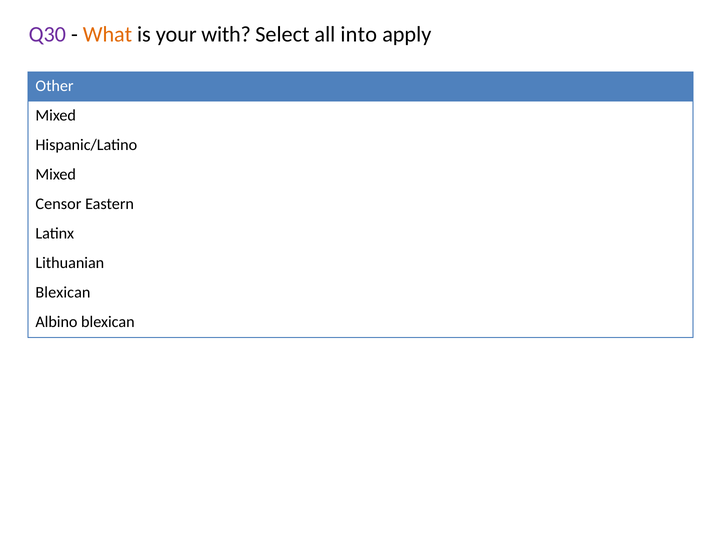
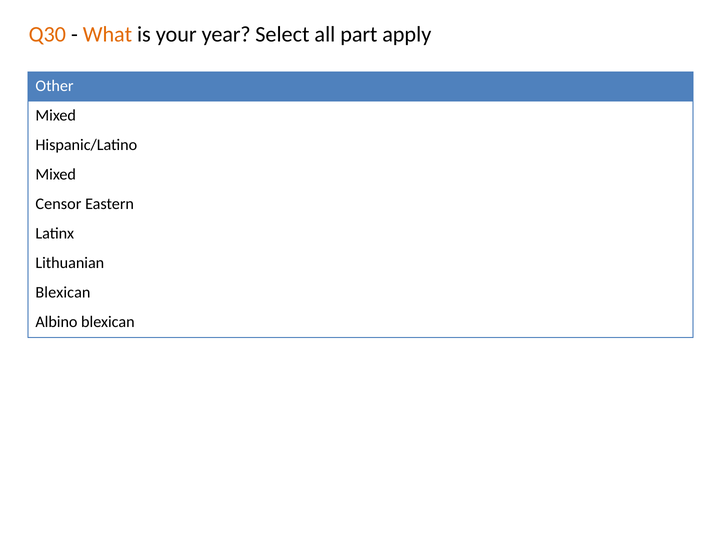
Q30 colour: purple -> orange (47, 34)
with: with -> year (226, 34)
into: into -> part (359, 34)
